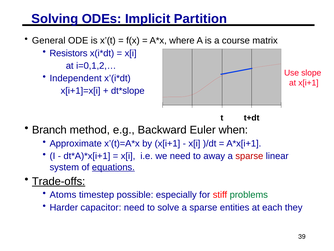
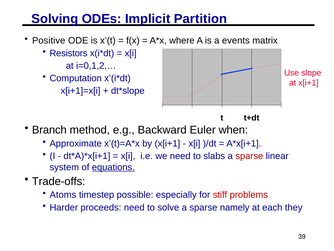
General: General -> Positive (49, 41)
course: course -> events (236, 41)
Independent: Independent -> Computation (76, 78)
away: away -> slabs (214, 156)
Trade-offs underline: present -> none (59, 181)
problems colour: green -> red (249, 195)
capacitor: capacitor -> proceeds (101, 207)
entities: entities -> namely (235, 207)
